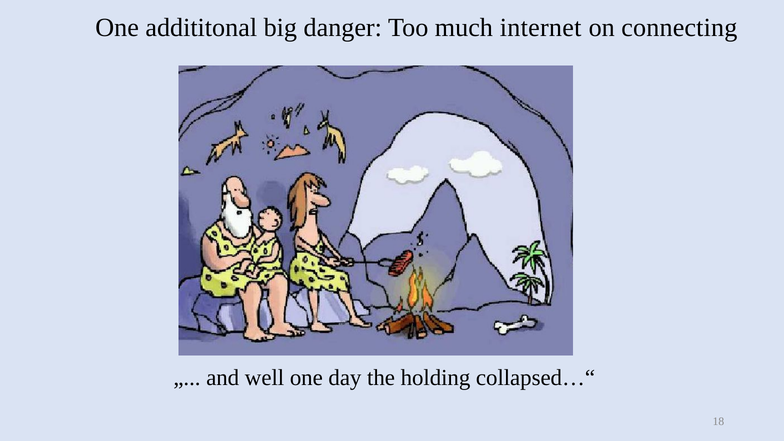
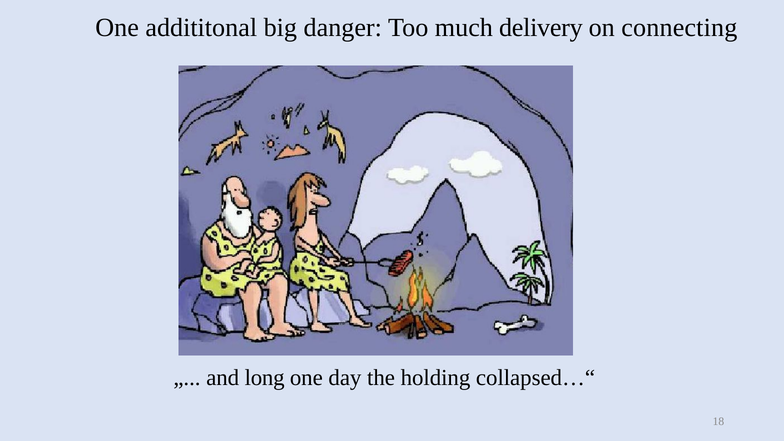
internet: internet -> delivery (541, 28)
well: well -> long (265, 378)
